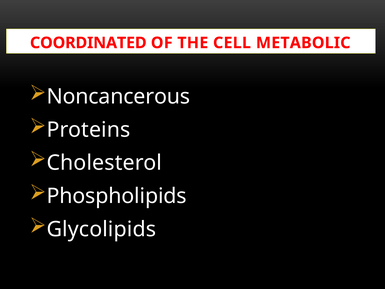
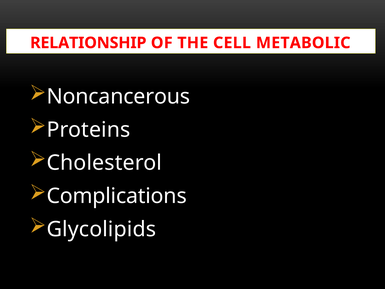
COORDINATED: COORDINATED -> RELATIONSHIP (88, 43)
Phospholipids: Phospholipids -> Complications (117, 196)
